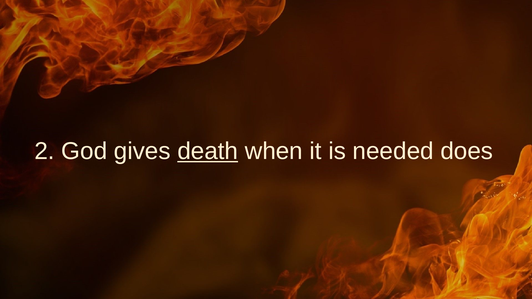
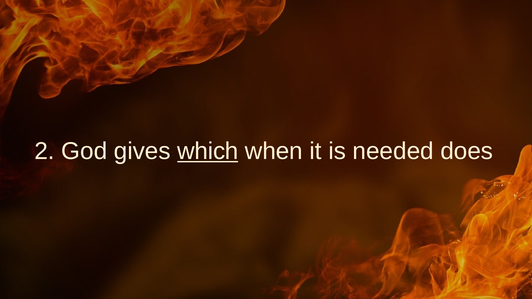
death: death -> which (208, 151)
